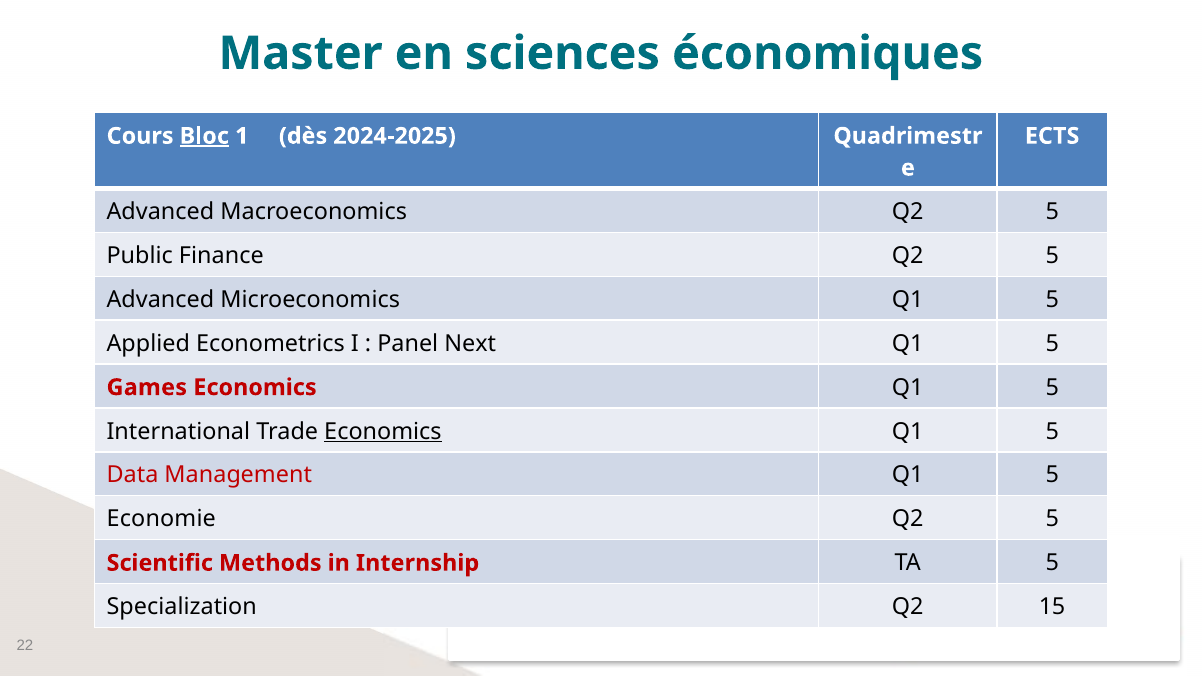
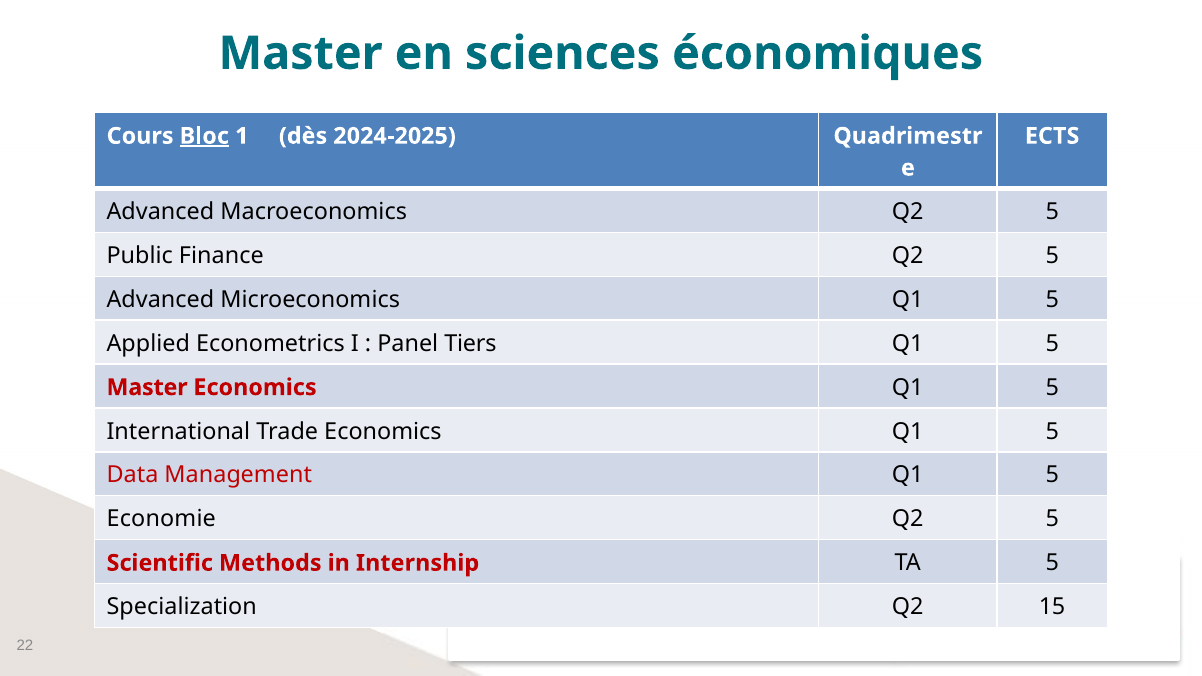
Next: Next -> Tiers (470, 344)
Games: Games -> Master (147, 387)
Economics underline: present -> none (383, 431)
